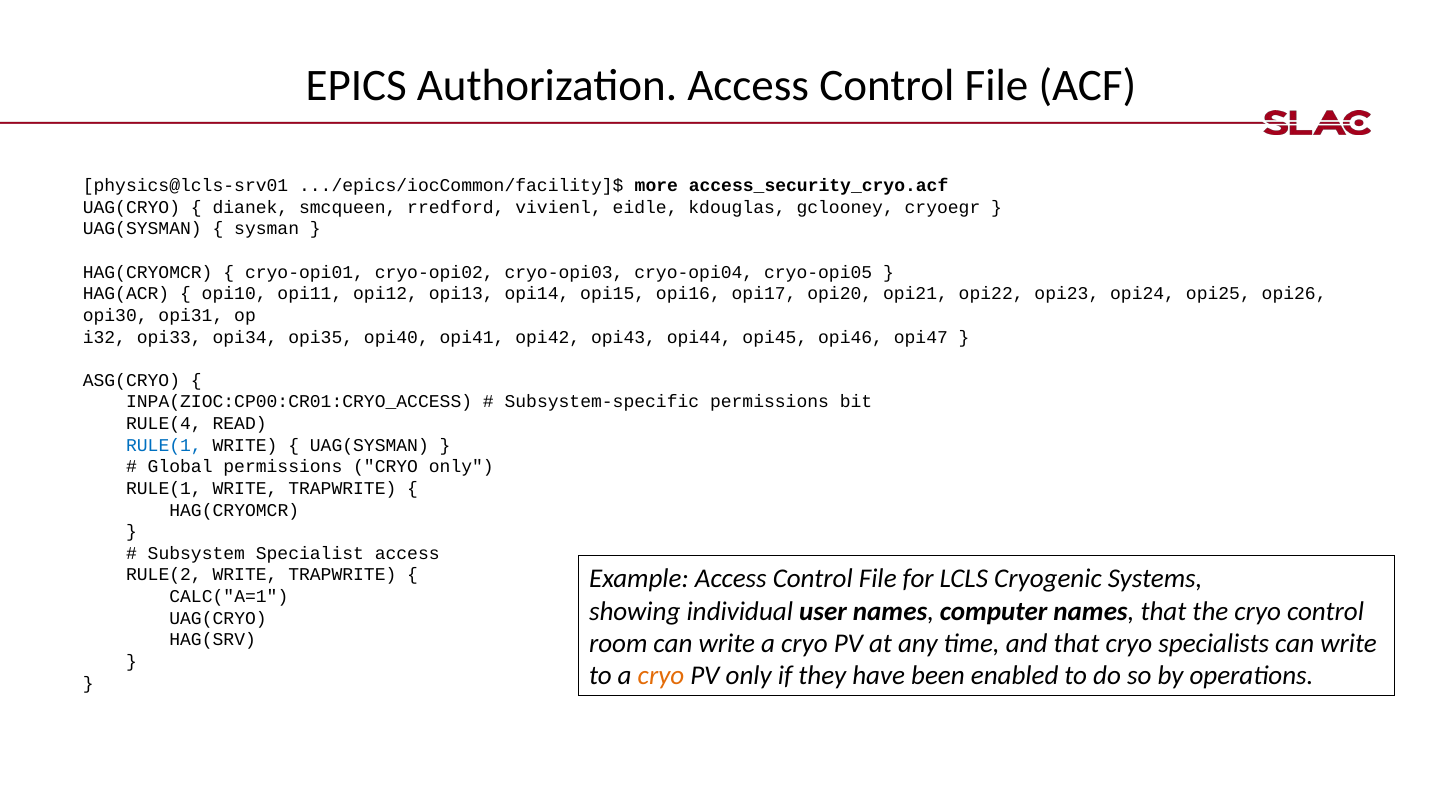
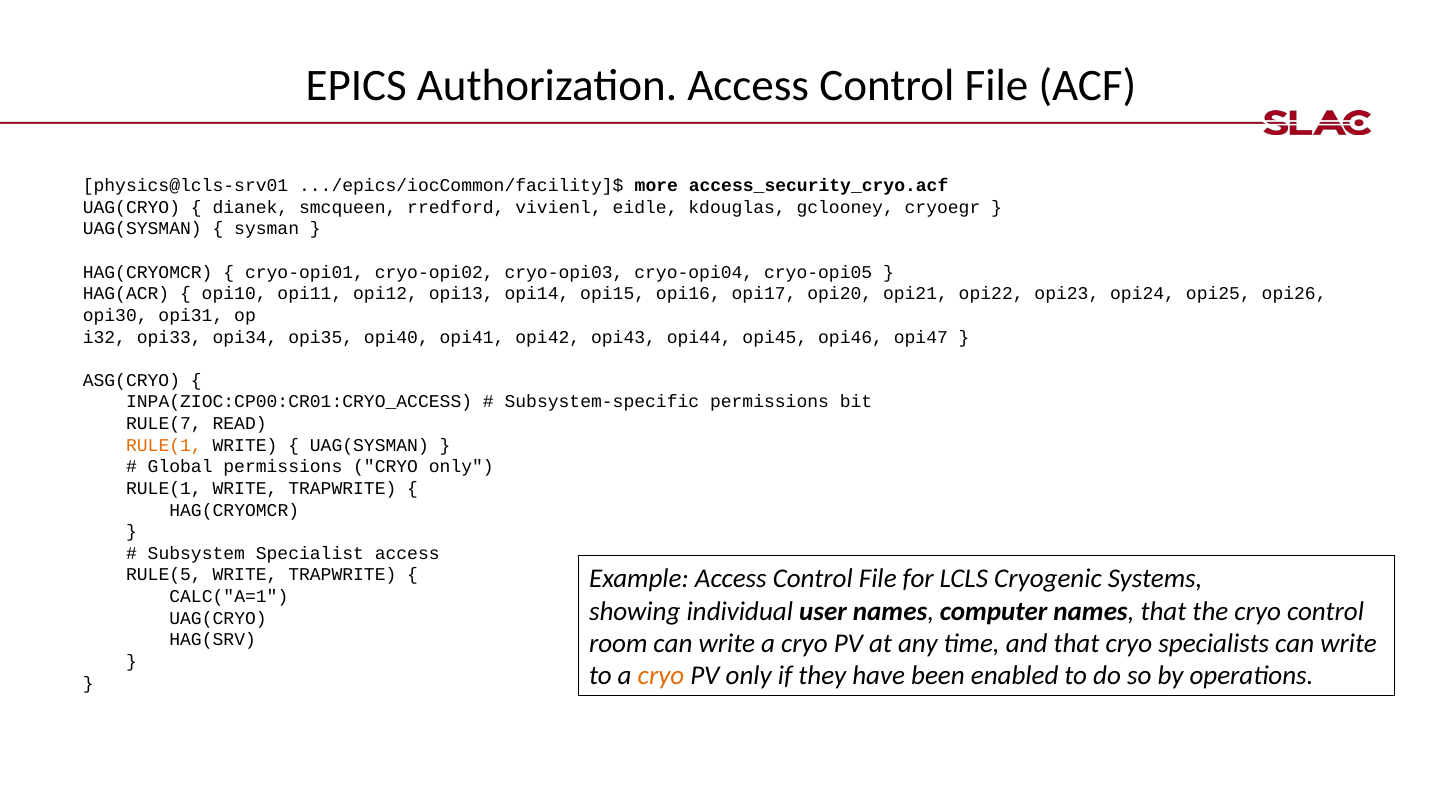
RULE(4: RULE(4 -> RULE(7 (164, 424)
RULE(1 colour: blue -> orange (164, 446)
RULE(2: RULE(2 -> RULE(5 (164, 575)
